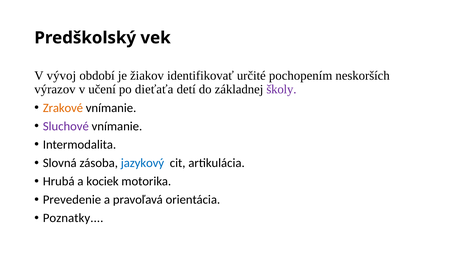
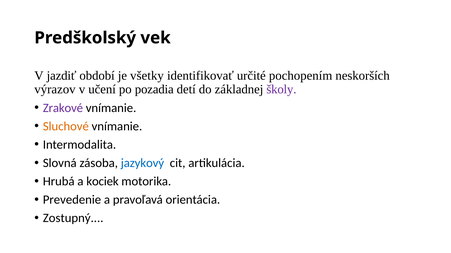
vývoj: vývoj -> jazdiť (62, 76)
žiakov: žiakov -> všetky (147, 76)
dieťaťa: dieťaťa -> pozadia (154, 90)
Zrakové colour: orange -> purple (63, 108)
Sluchové colour: purple -> orange (66, 127)
Poznatky: Poznatky -> Zostupný (73, 219)
